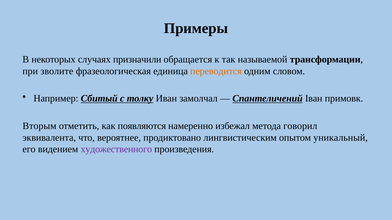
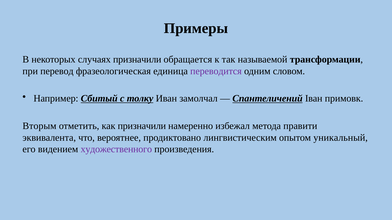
зволите: зволите -> перевод (57, 71)
переводится colour: orange -> purple (216, 71)
как появляются: появляются -> призначили (142, 126)
говорил: говорил -> правити (300, 126)
